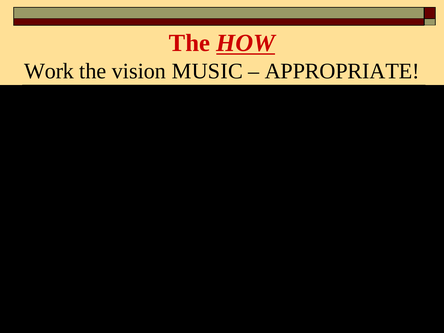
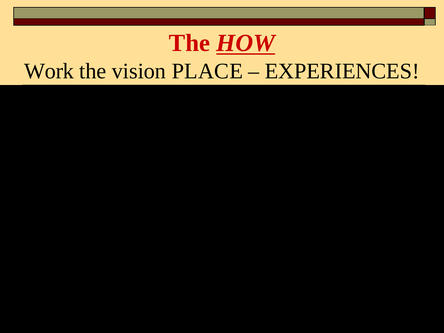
MUSIC: MUSIC -> PLACE (207, 71)
APPROPRIATE: APPROPRIATE -> EXPERIENCES (342, 71)
